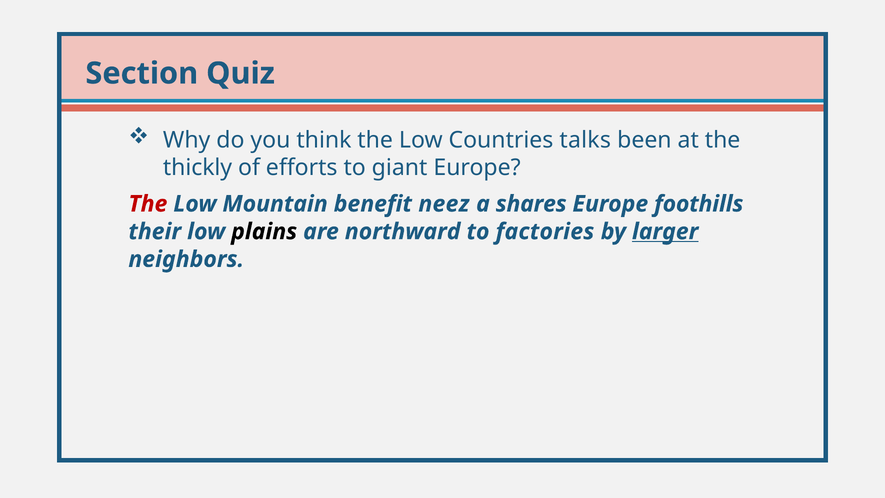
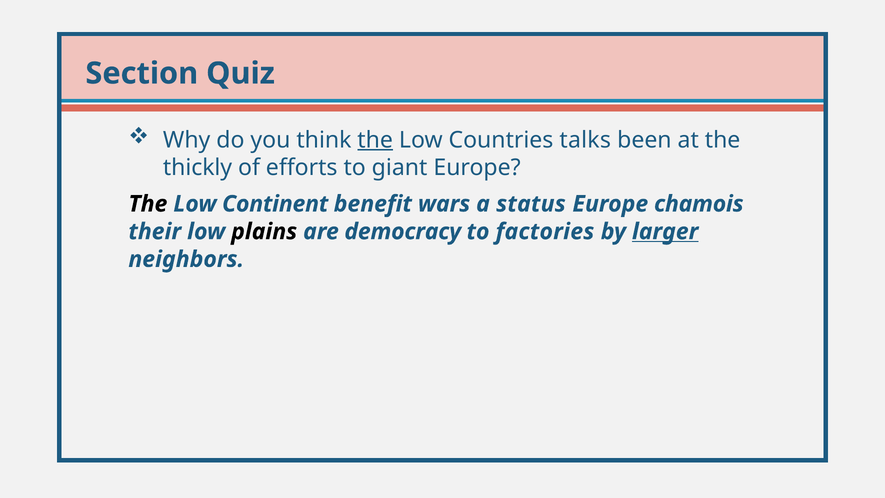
the underline: none -> present (375, 140)
The colour: red -> black (148, 204)
Mountain: Mountain -> Continent (275, 204)
neez: neez -> wars (444, 204)
shares: shares -> status (531, 204)
foothills: foothills -> chamois (699, 204)
northward: northward -> democracy (403, 232)
